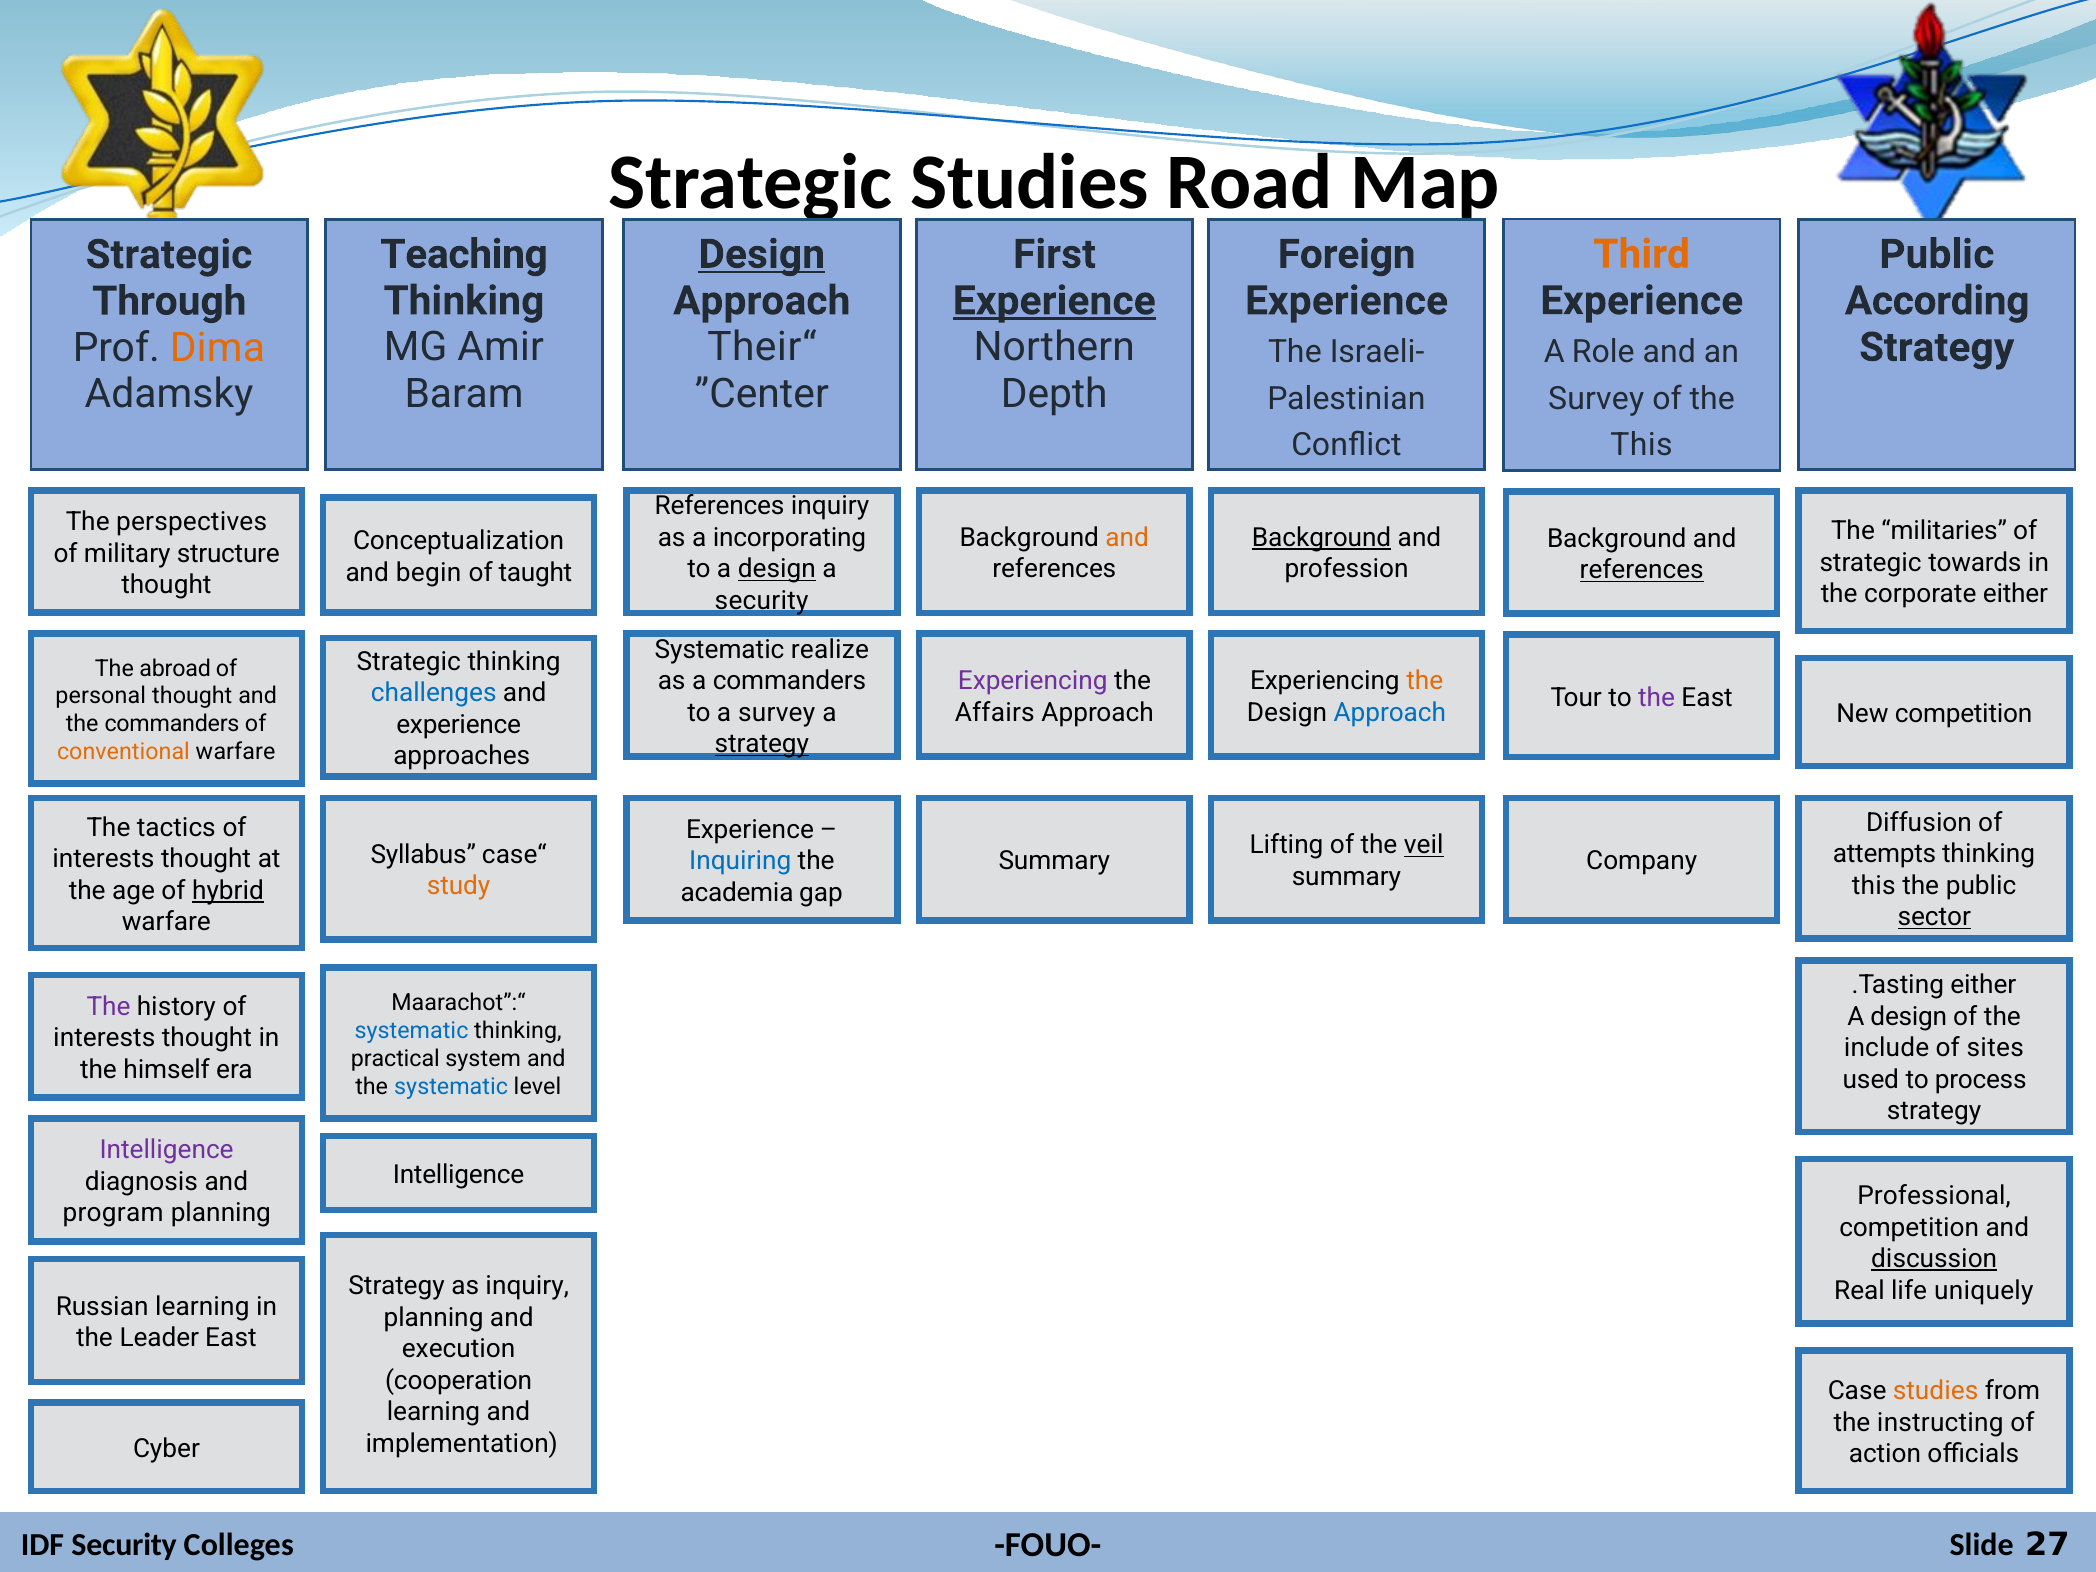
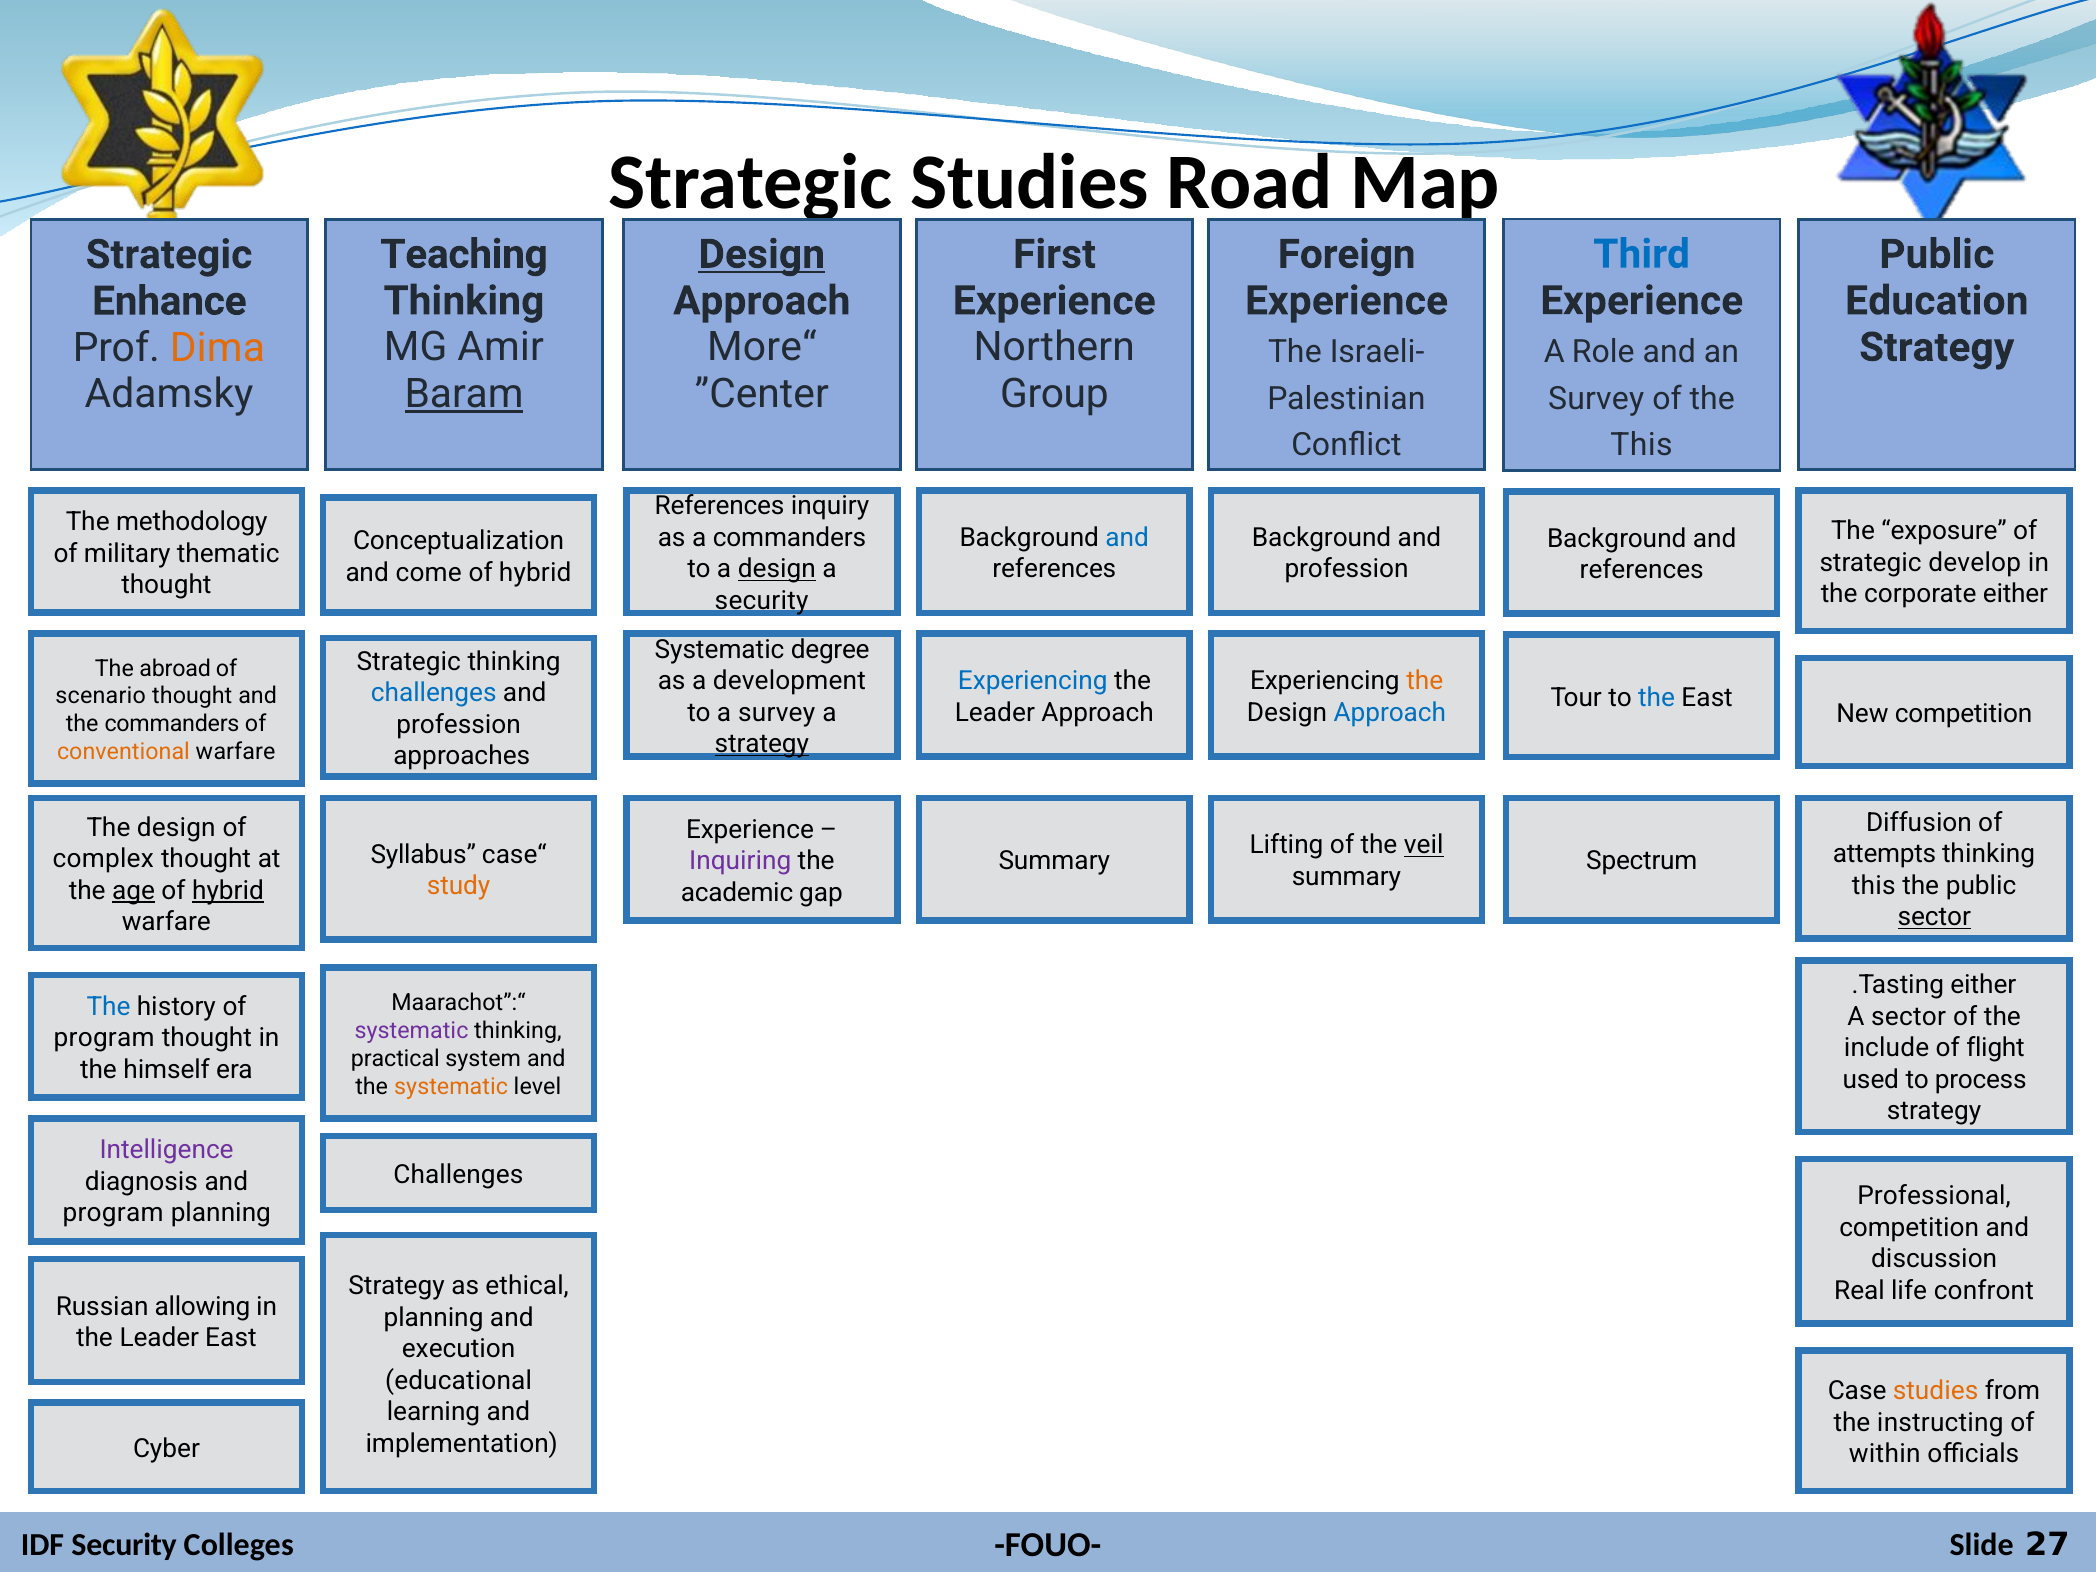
Third colour: orange -> blue (1642, 254)
Experience underline: present -> none (1054, 301)
According: According -> Education (1937, 301)
Through: Through -> Enhance (169, 301)
Their: Their -> More (754, 347)
Baram underline: none -> present (464, 394)
Depth: Depth -> Group (1054, 394)
perspectives: perspectives -> methodology (192, 522)
militaries: militaries -> exposure (1944, 531)
a incorporating: incorporating -> commanders (789, 538)
and colour: orange -> blue (1127, 538)
Background underline: present -> none (1322, 538)
structure: structure -> thematic (228, 553)
towards: towards -> develop (1975, 562)
references underline: present -> none (1642, 570)
begin: begin -> come (429, 573)
taught: taught -> hybrid (535, 573)
realize: realize -> degree (830, 650)
a commanders: commanders -> development (789, 681)
Experiencing colour: purple -> blue (1033, 681)
personal: personal -> scenario (101, 696)
the colour: purple -> blue (1657, 698)
Affairs: Affairs -> Leader (995, 713)
experience: experience -> profession (459, 725)
tactics: tactics -> design (176, 827)
interests: interests -> complex (103, 859)
Inquiring colour: blue -> purple (740, 861)
Company: Company -> Spectrum (1642, 861)
age underline: none -> present (134, 890)
academia: academia -> academic (737, 893)
The colour: purple -> blue (109, 1007)
design: design -> sector (1909, 1017)
systematic colour: blue -> purple (412, 1031)
interests: interests -> program (104, 1038)
sites: sites -> flight (1996, 1048)
systematic colour: blue -> orange (451, 1087)
Intelligence: Intelligence -> Challenges (458, 1175)
discussion underline: present -> none (1934, 1259)
as inquiry: inquiry -> ethical (527, 1286)
uniquely: uniquely -> confront (1984, 1290)
Russian learning: learning -> allowing (202, 1307)
cooperation: cooperation -> educational (459, 1381)
action: action -> within (1885, 1454)
